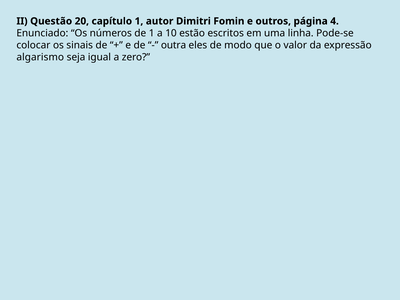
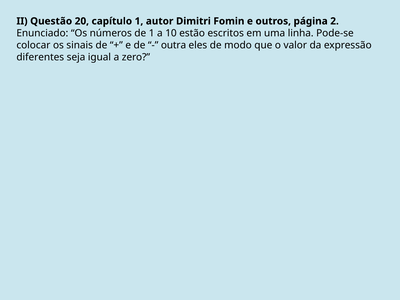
4: 4 -> 2 (335, 21)
algarismo: algarismo -> diferentes (40, 57)
